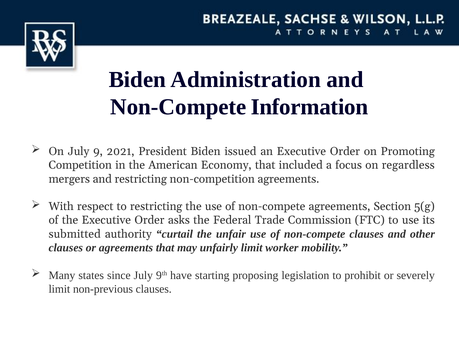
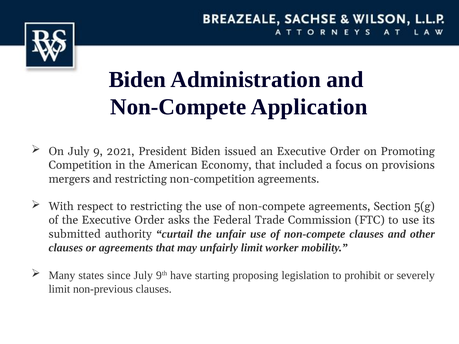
Information: Information -> Application (309, 107)
regardless: regardless -> provisions (408, 165)
